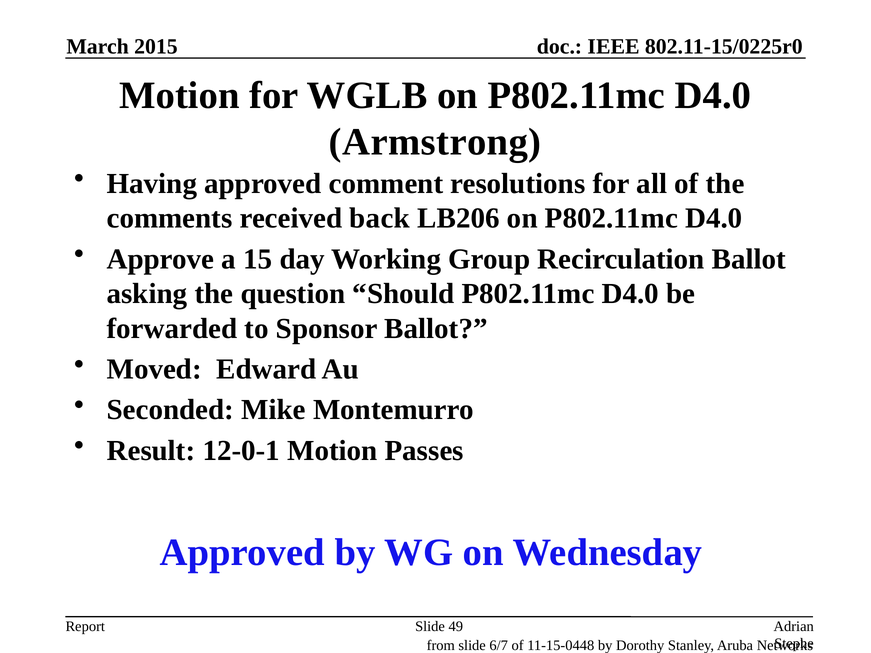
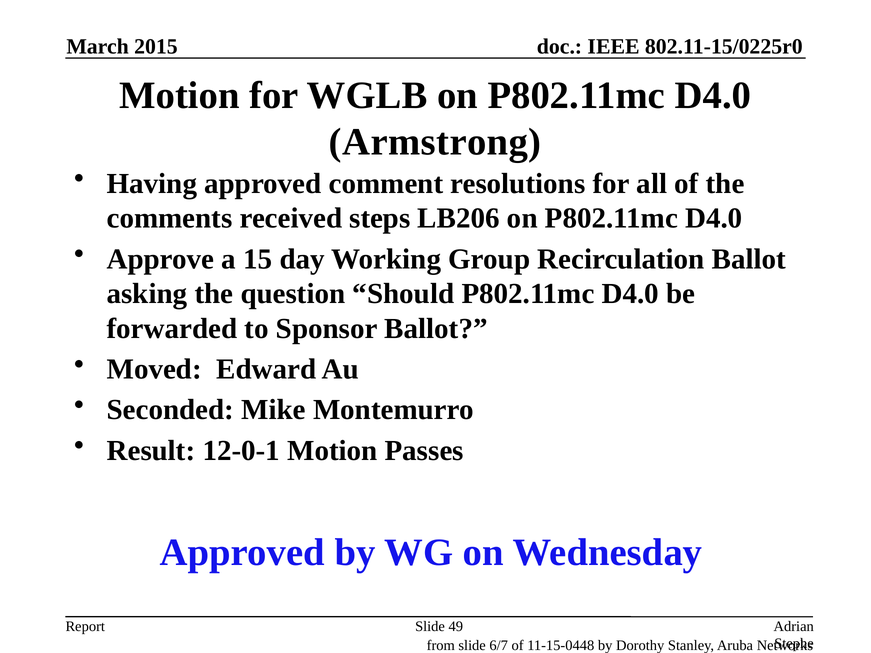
back: back -> steps (380, 218)
